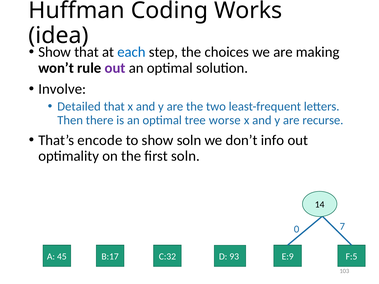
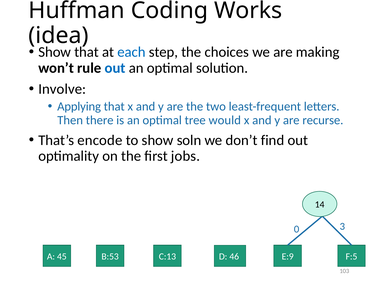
out colour: purple -> blue (115, 68)
Detailed: Detailed -> Applying (79, 107)
worse: worse -> would (225, 120)
info: info -> find (273, 140)
first soln: soln -> jobs (185, 156)
7: 7 -> 3 (342, 227)
B:17: B:17 -> B:53 (110, 257)
C:32: C:32 -> C:13 (167, 257)
93: 93 -> 46 (234, 257)
